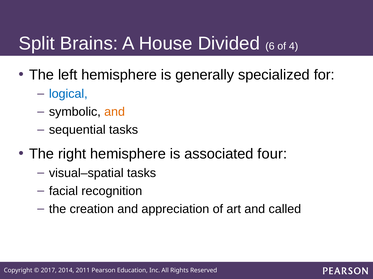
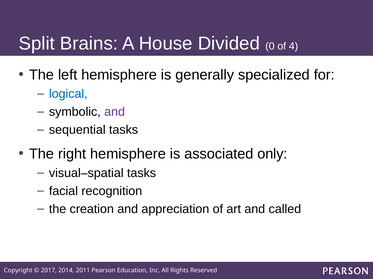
6: 6 -> 0 (270, 46)
and colour: orange -> purple (115, 112)
four: four -> only (272, 154)
